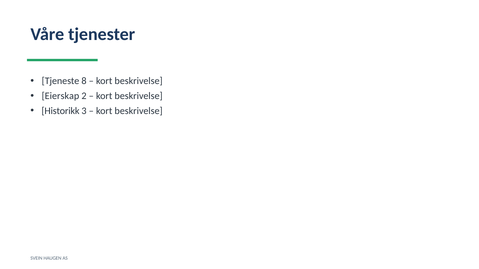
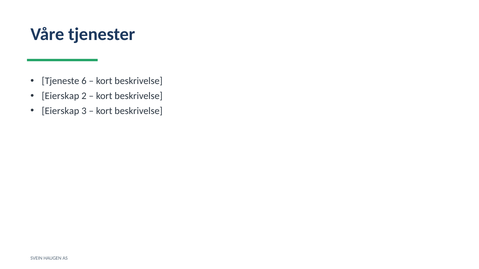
8: 8 -> 6 (84, 81)
Historikk: Historikk -> Eierskap (60, 111)
